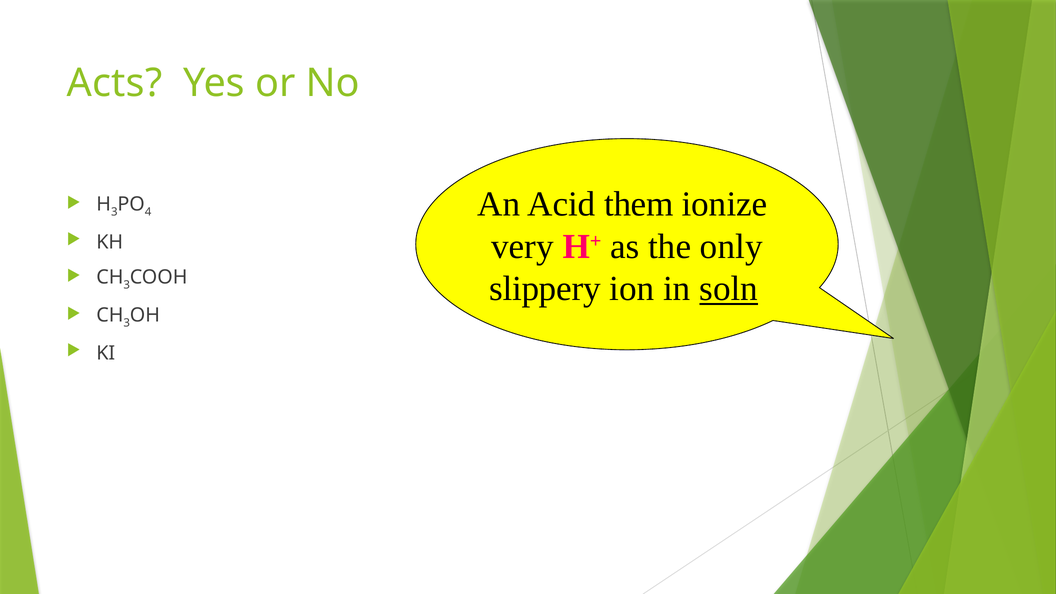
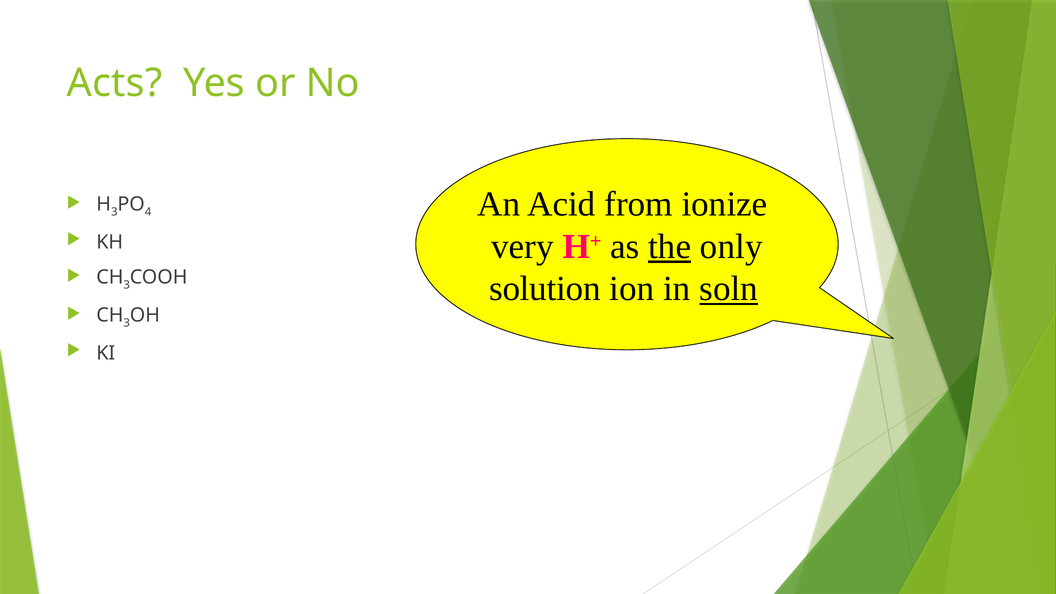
them: them -> from (639, 204)
the underline: none -> present (670, 247)
slippery: slippery -> solution (545, 289)
